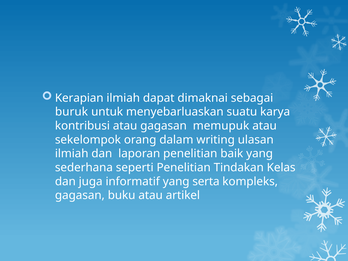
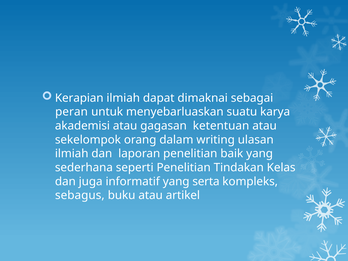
buruk: buruk -> peran (71, 112)
kontribusi: kontribusi -> akademisi (82, 126)
memupuk: memupuk -> ketentuan (221, 126)
gagasan: gagasan -> sebagus (80, 195)
